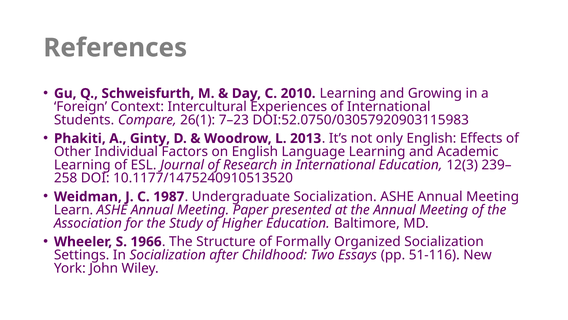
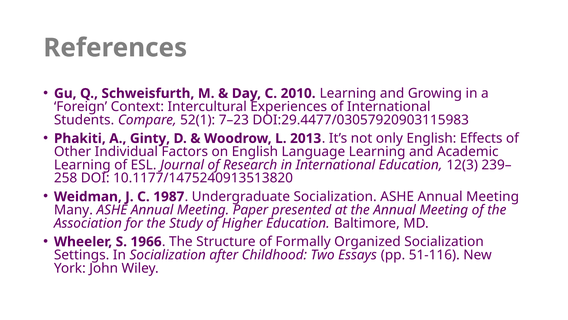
26(1: 26(1 -> 52(1 (198, 120)
DOI:52.0750/03057920903115983: DOI:52.0750/03057920903115983 -> DOI:29.4477/03057920903115983 (361, 120)
10.1177/1475240910513520: 10.1177/1475240910513520 -> 10.1177/1475240913513820 (203, 178)
Learn: Learn -> Many (73, 210)
